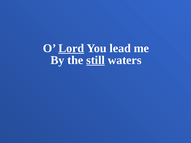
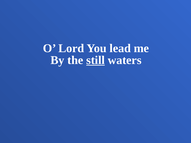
Lord underline: present -> none (71, 48)
